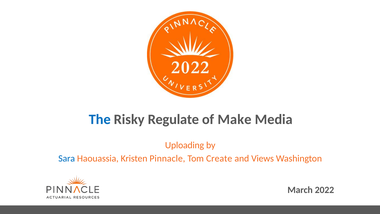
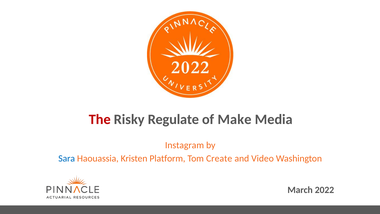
The colour: blue -> red (100, 119)
Uploading: Uploading -> Instagram (185, 145)
Pinnacle: Pinnacle -> Platform (167, 158)
Views: Views -> Video (263, 158)
